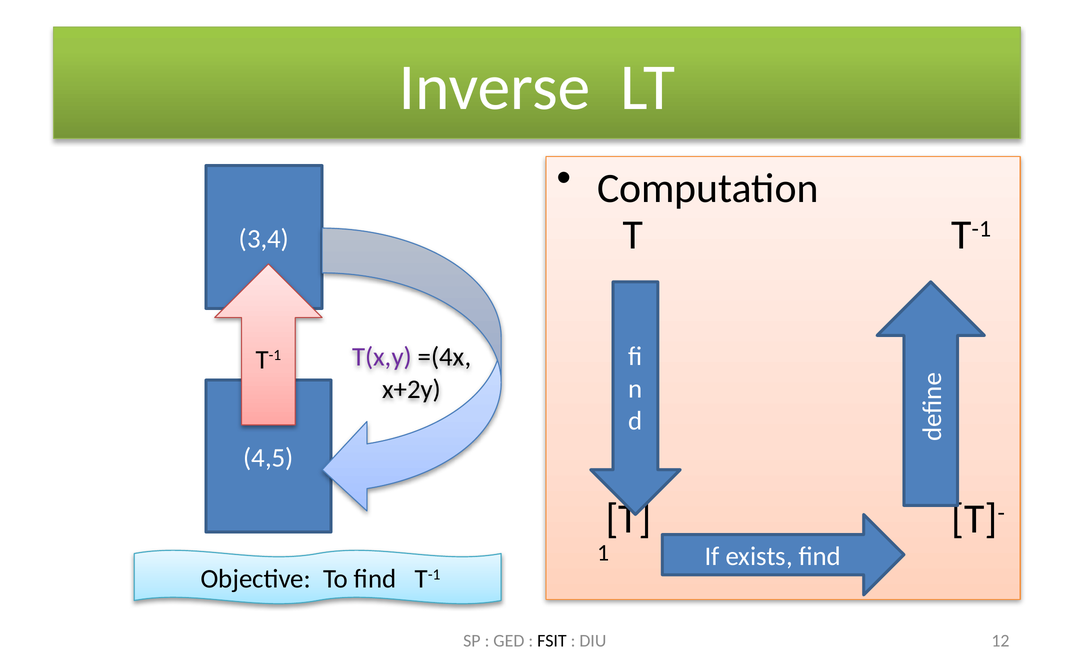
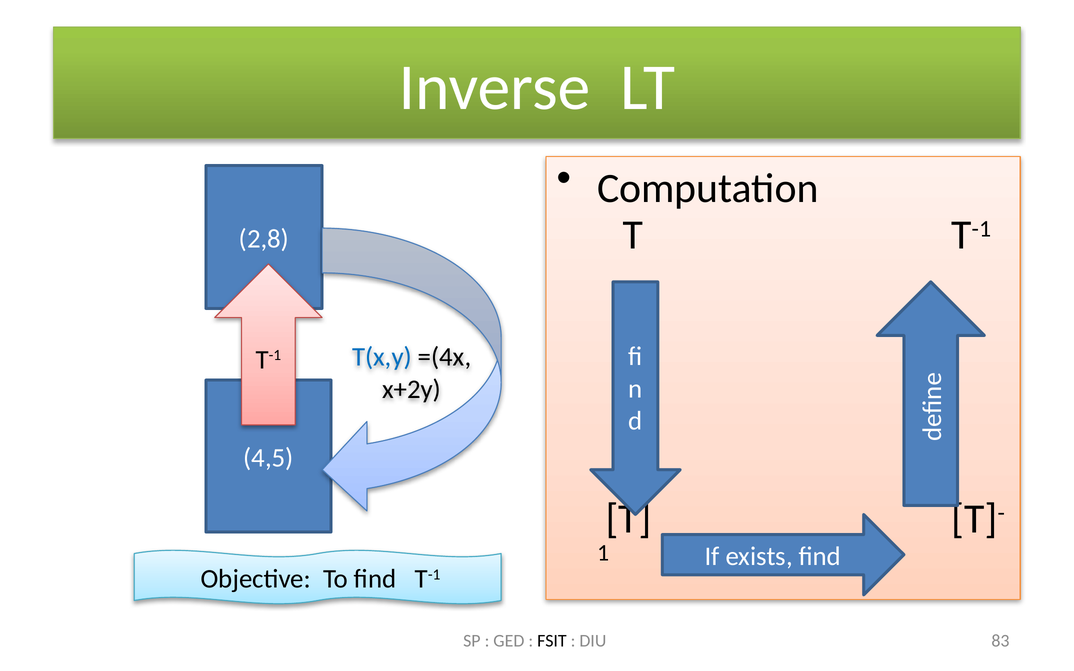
3,4: 3,4 -> 2,8 (264, 239)
T(x,y colour: purple -> blue (382, 357)
12: 12 -> 83 (1000, 641)
